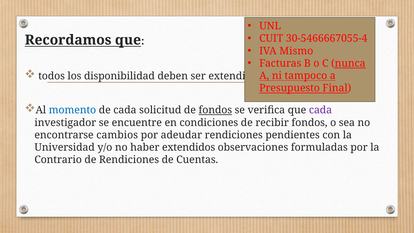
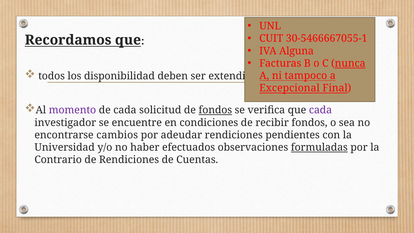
30-5466667055-4: 30-5466667055-4 -> 30-5466667055-1 (327, 39)
Mismo: Mismo -> Alguna (296, 51)
Presupuesto: Presupuesto -> Excepcional (290, 88)
momento colour: blue -> purple (72, 110)
haber extendidos: extendidos -> efectuados (189, 147)
formuladas underline: none -> present (319, 147)
